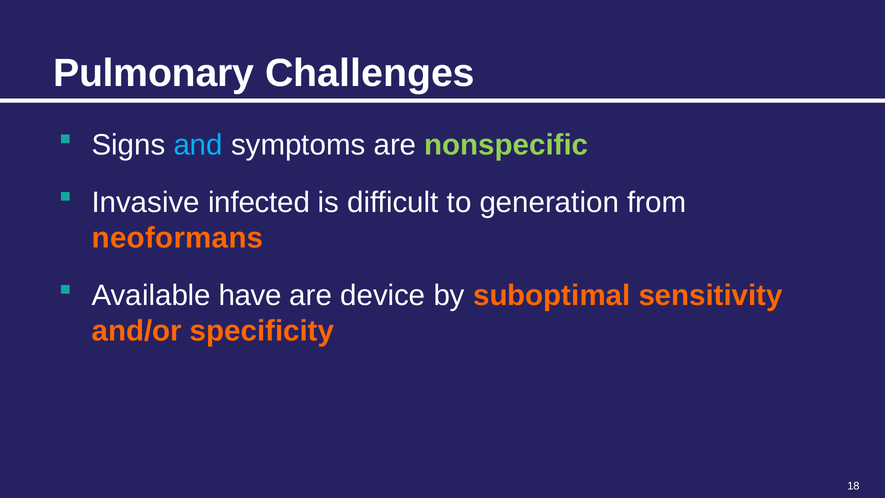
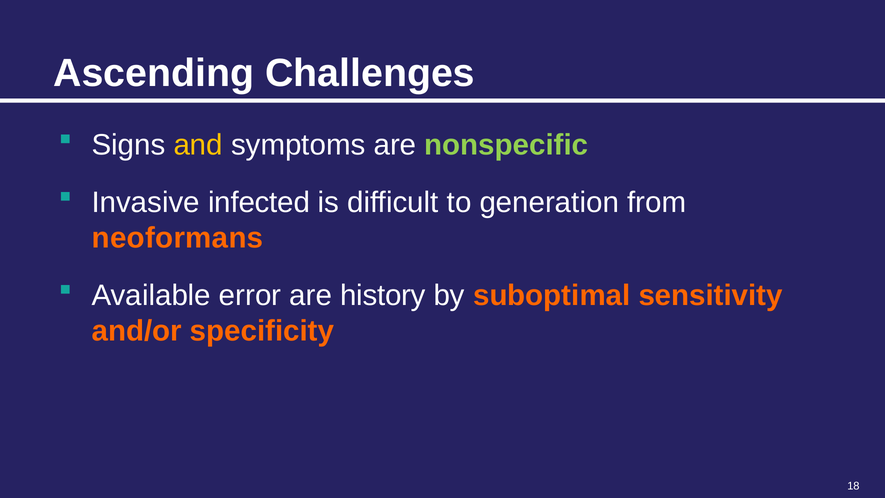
Pulmonary: Pulmonary -> Ascending (154, 73)
and colour: light blue -> yellow (198, 145)
have: have -> error (250, 295)
device: device -> history (383, 295)
